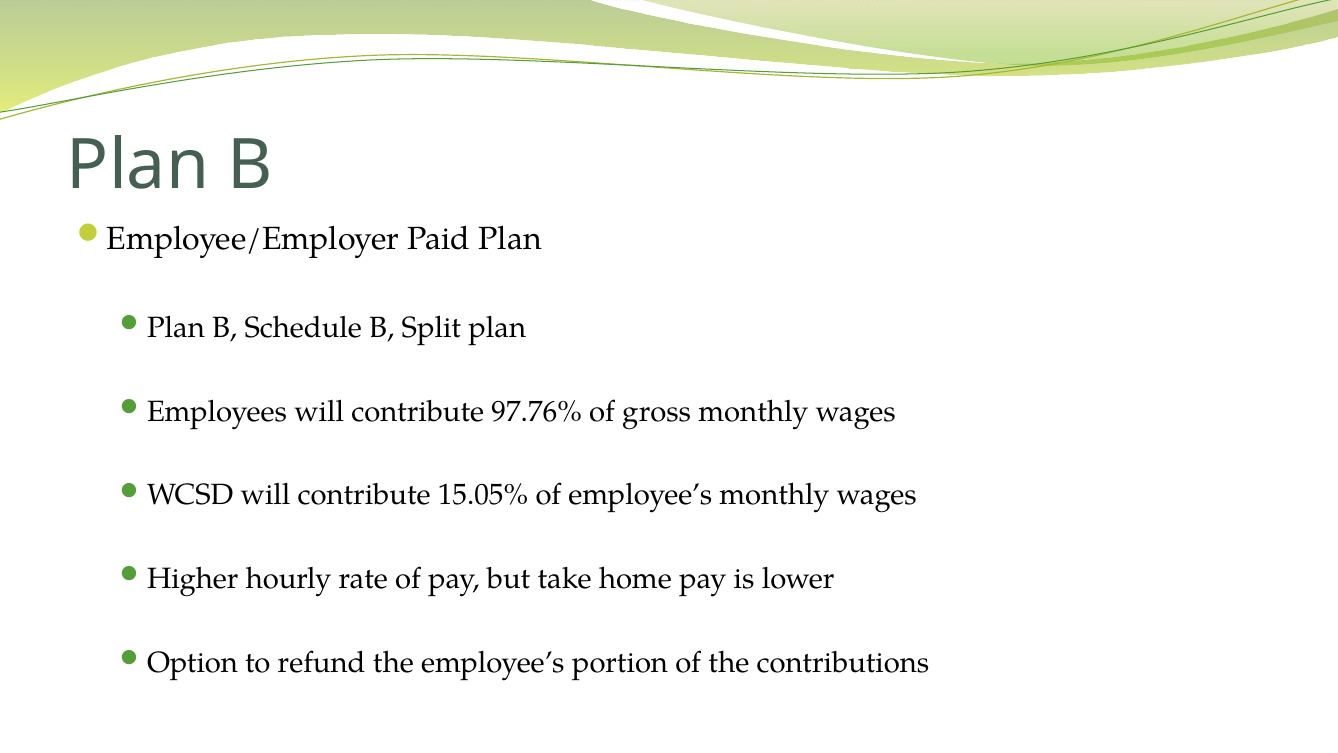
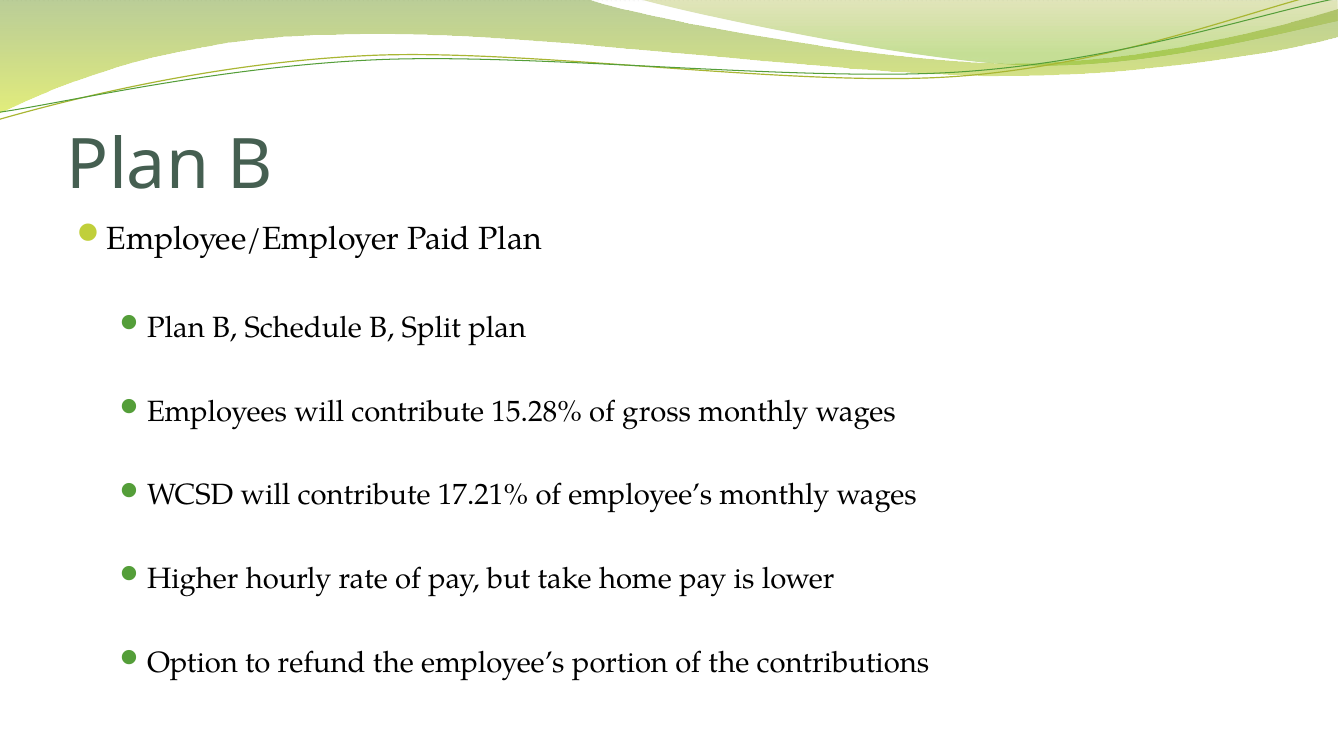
97.76%: 97.76% -> 15.28% (537, 411)
15.05%: 15.05% -> 17.21% (483, 495)
